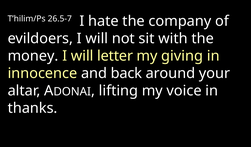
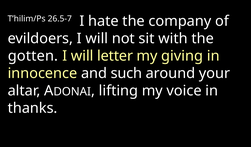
money: money -> gotten (33, 56)
back: back -> such (126, 73)
